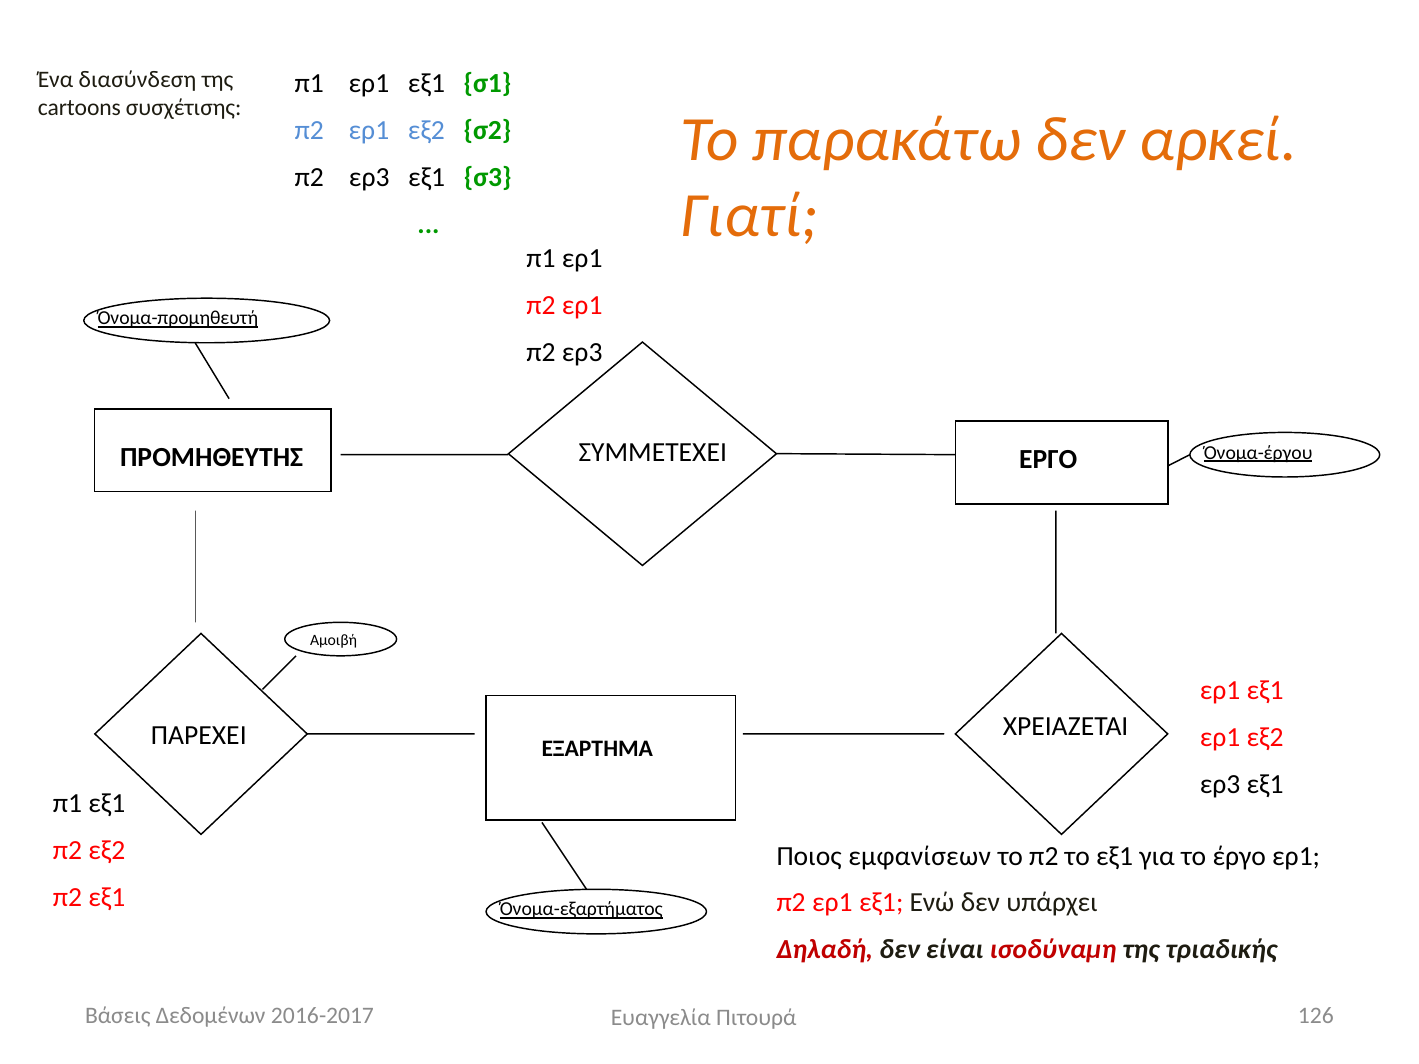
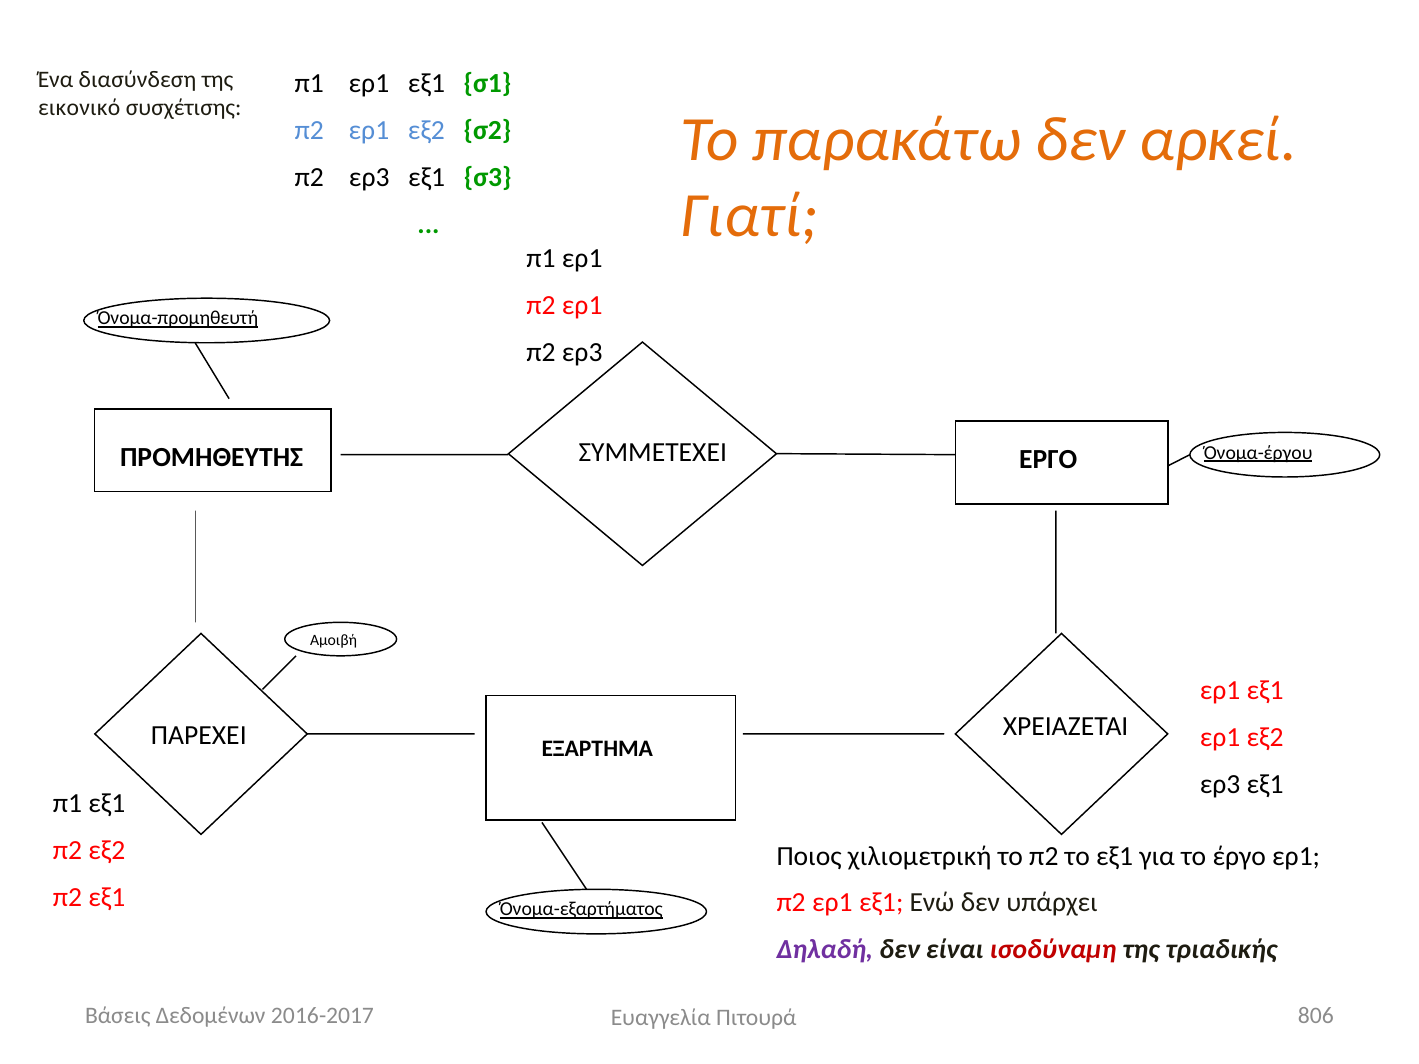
cartoons: cartoons -> εικονικό (79, 108)
εμφανίσεων: εμφανίσεων -> χιλιομετρική (920, 856)
Δηλαδή colour: red -> purple (825, 950)
126: 126 -> 806 (1316, 1016)
